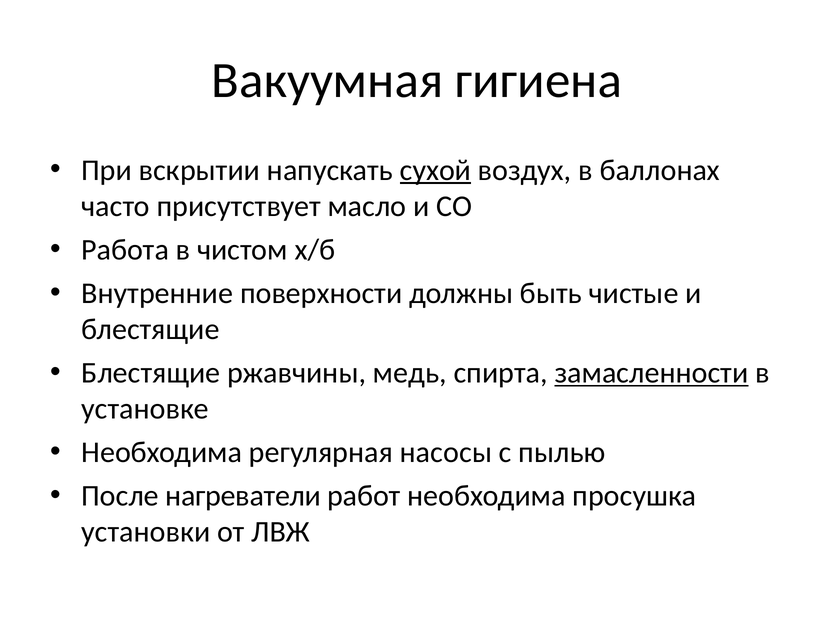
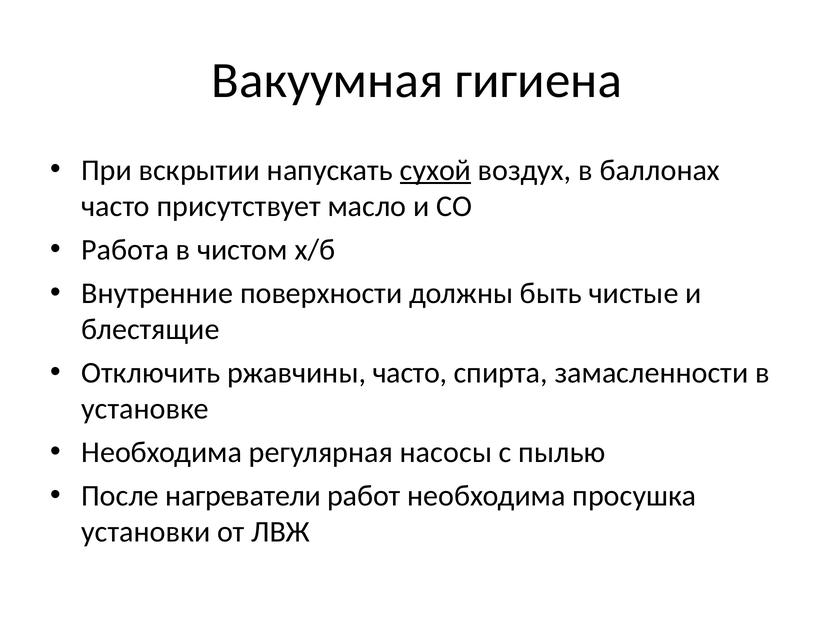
Блестящие: Блестящие -> Отключить (151, 373)
ржавчины медь: медь -> часто (410, 373)
замасленности underline: present -> none (651, 373)
